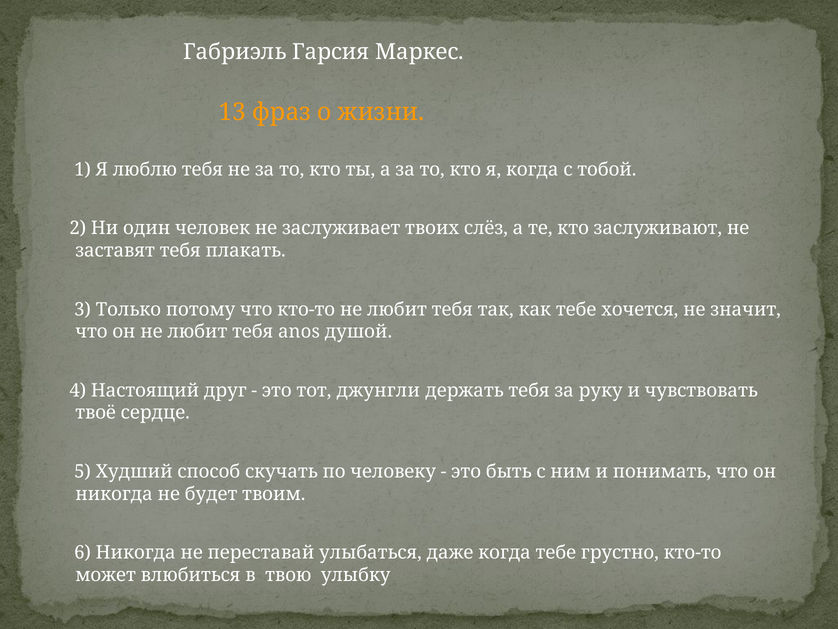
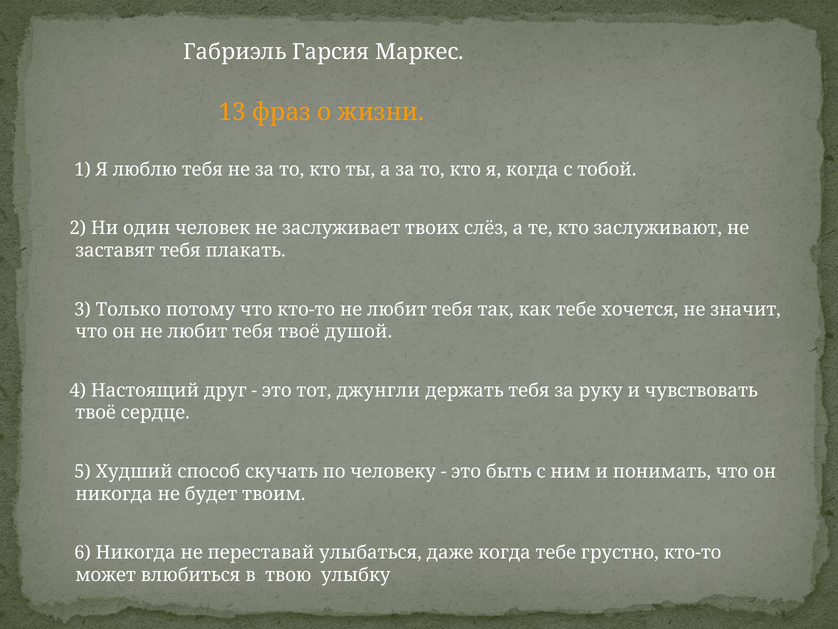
тебя anos: anos -> твоё (299, 332)
